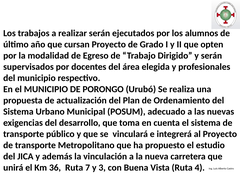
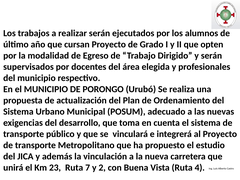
36: 36 -> 23 (55, 168)
3: 3 -> 2 (102, 168)
